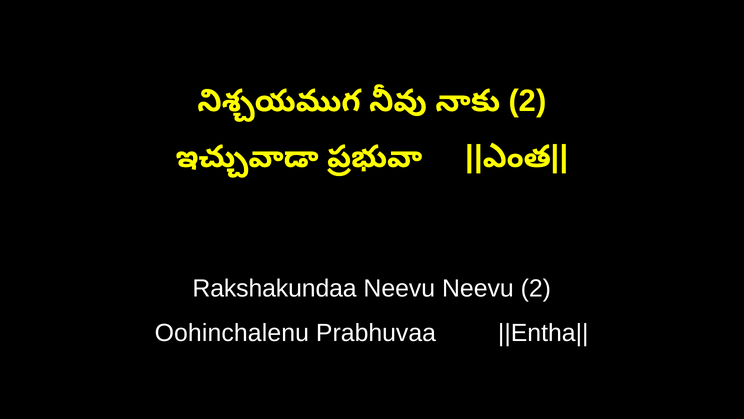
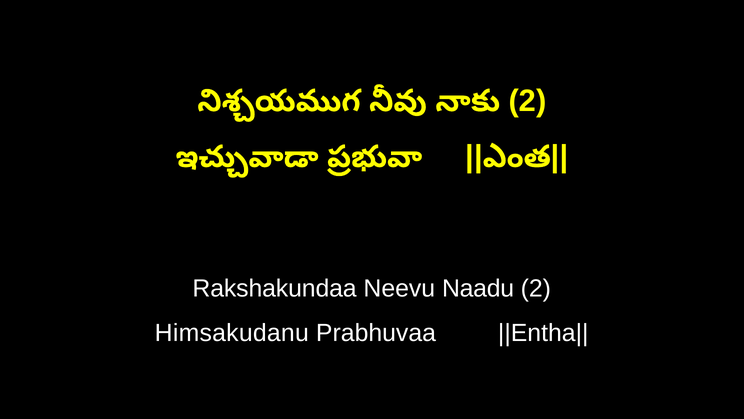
Neevu Neevu: Neevu -> Naadu (478, 288)
Oohinchalenu: Oohinchalenu -> Himsakudanu (232, 333)
